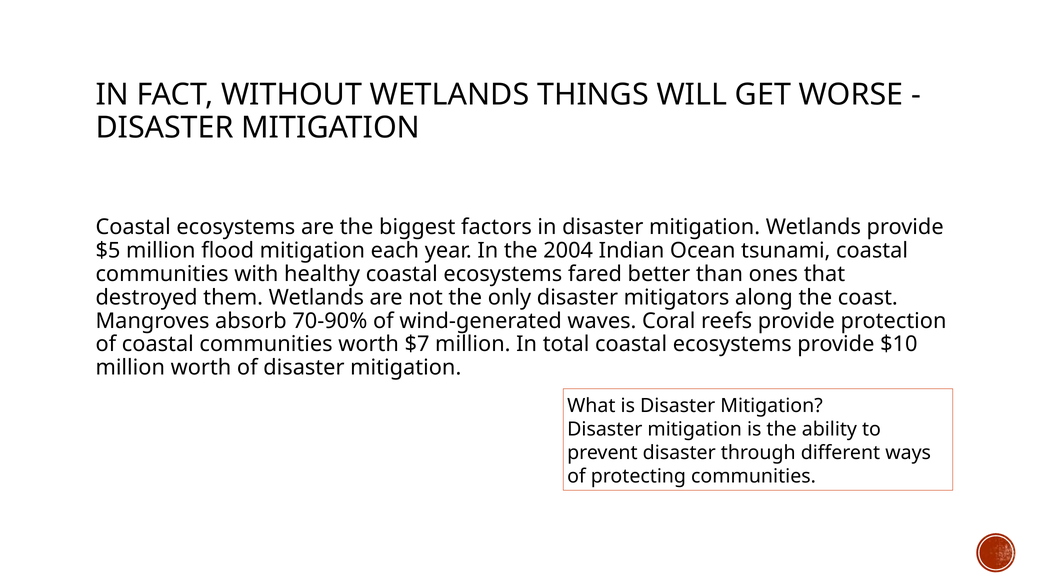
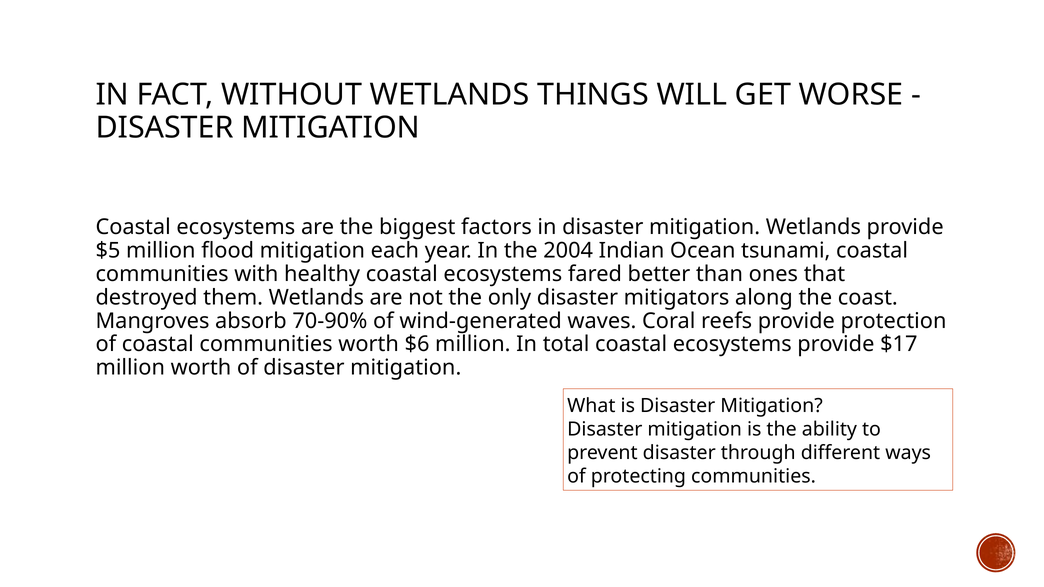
$7: $7 -> $6 (417, 344)
$10: $10 -> $17 (899, 344)
